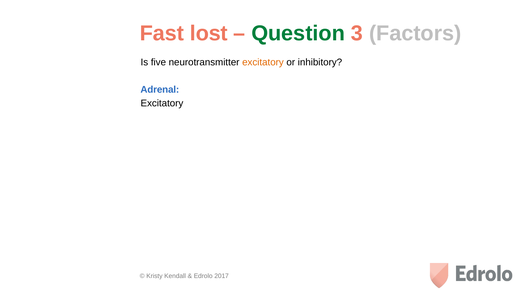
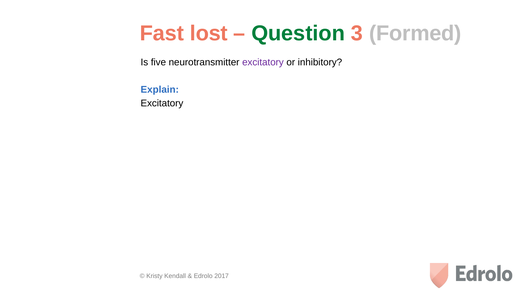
Factors: Factors -> Formed (415, 33)
excitatory colour: orange -> purple (263, 62)
Adrenal: Adrenal -> Explain (160, 90)
